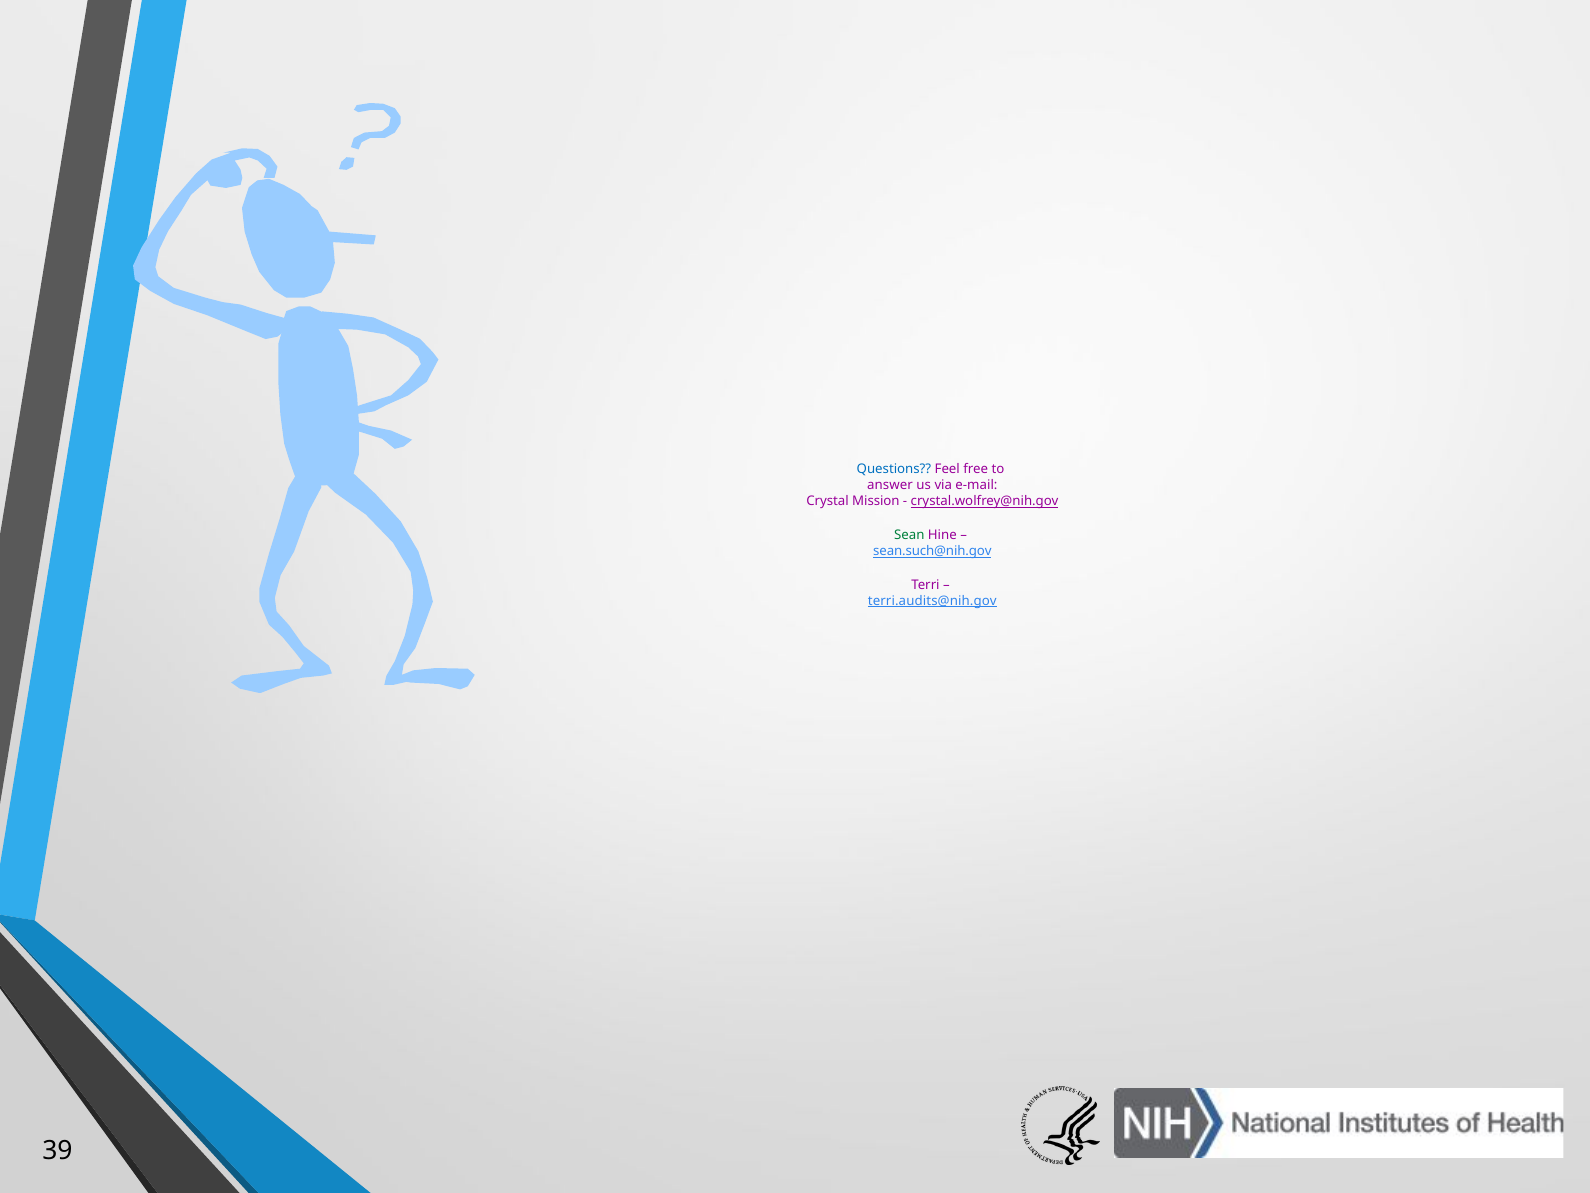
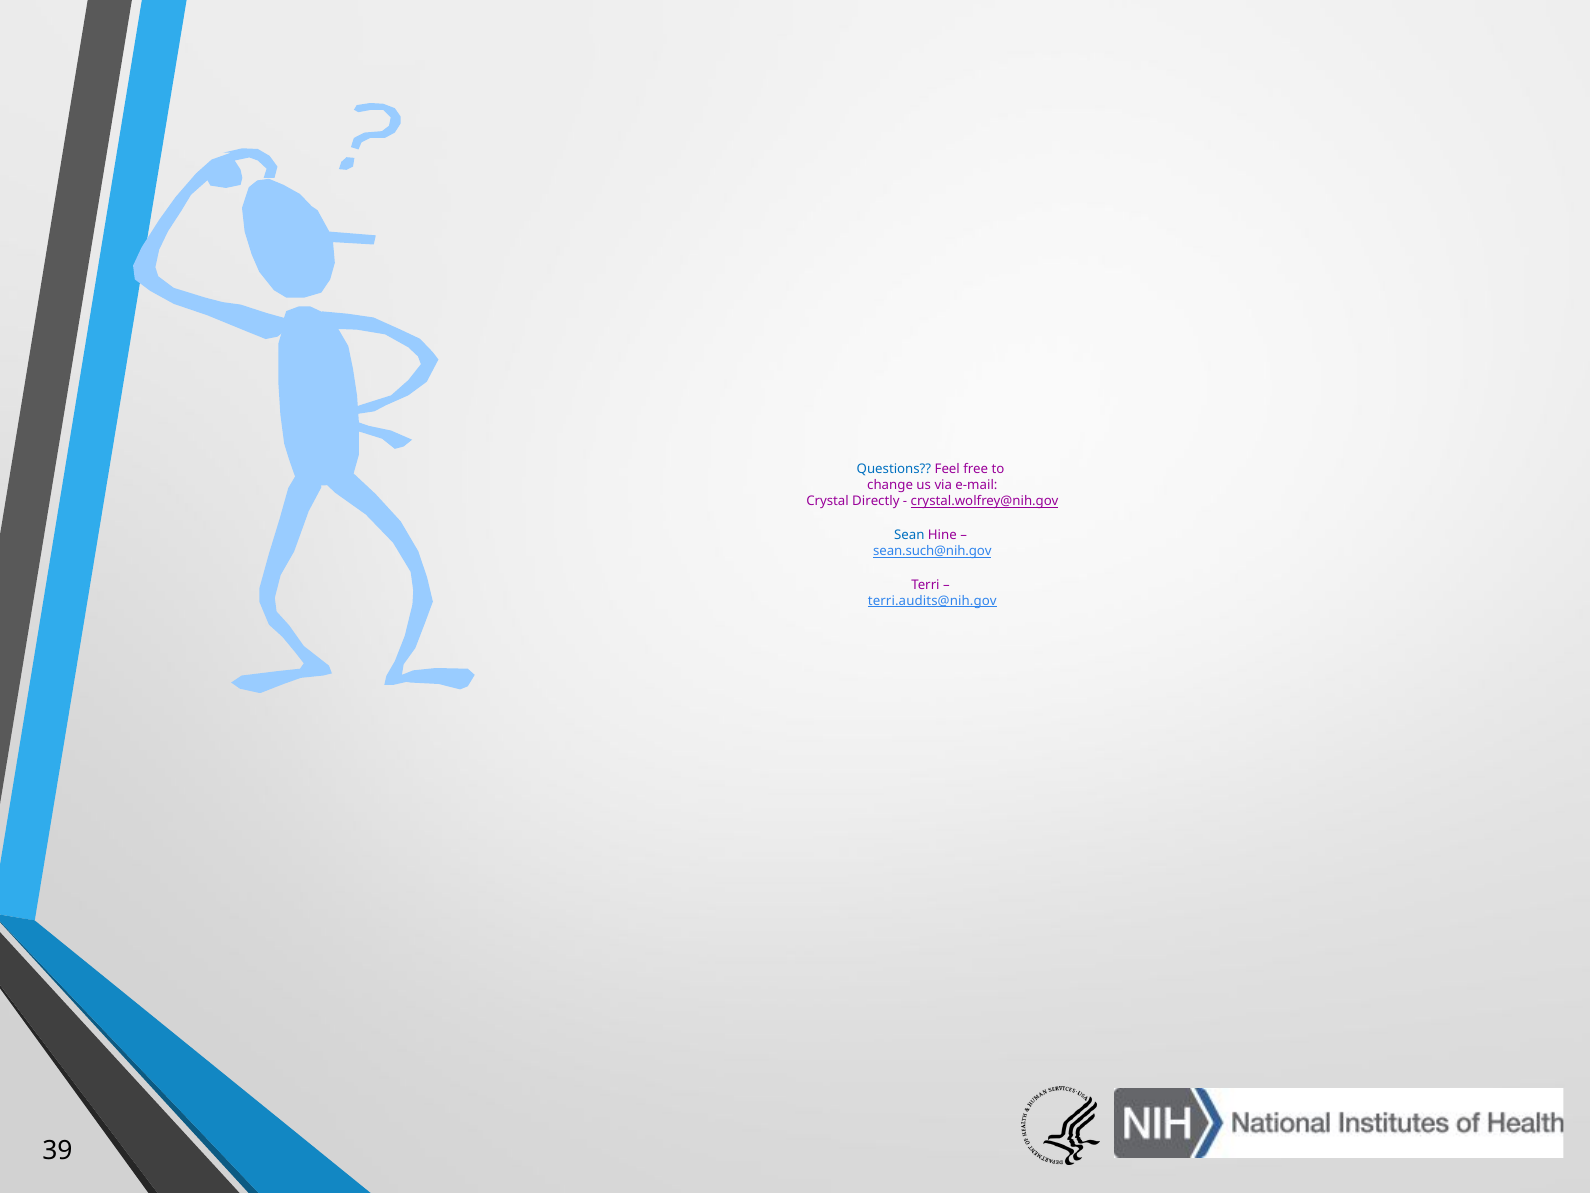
answer: answer -> change (890, 485)
Mission: Mission -> Directly (876, 501)
Sean colour: green -> blue (909, 535)
